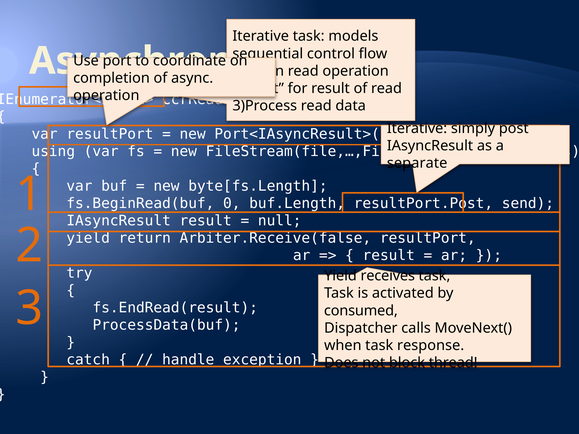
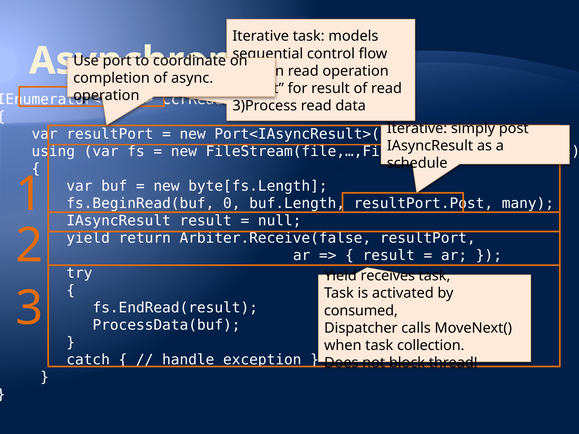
separate: separate -> schedule (417, 163)
send: send -> many (528, 204)
response: response -> collection (431, 345)
